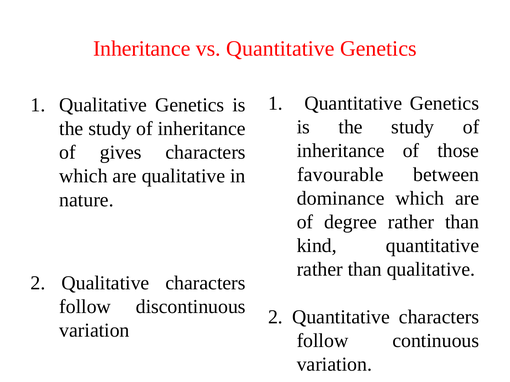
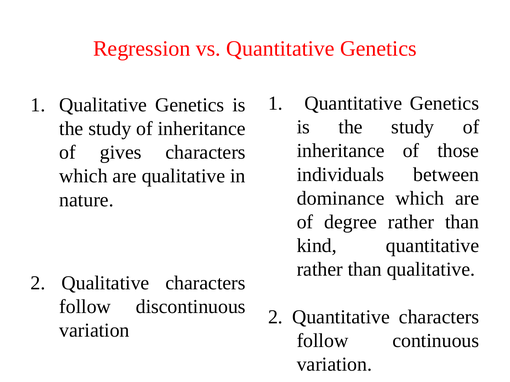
Inheritance: Inheritance -> Regression (142, 49)
favourable: favourable -> individuals (341, 175)
